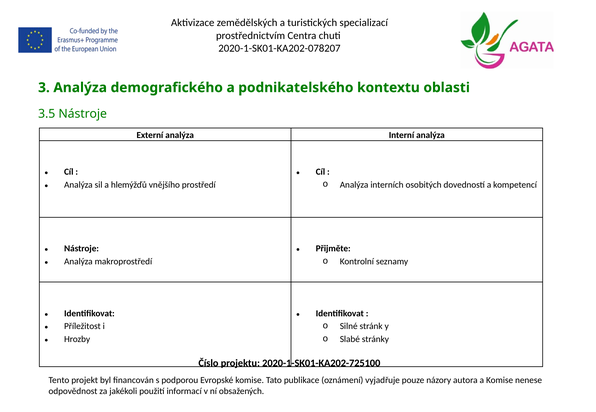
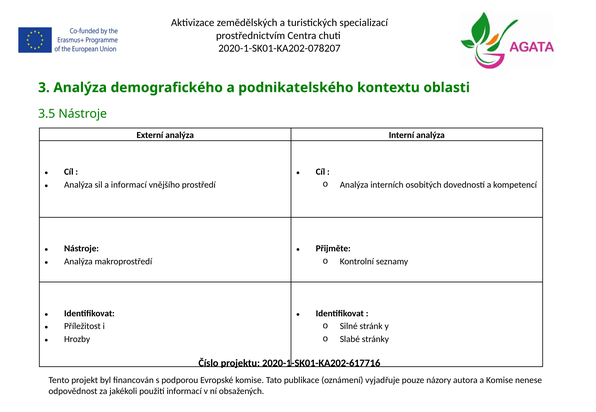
a hlemýžďů: hlemýžďů -> informací (129, 185)
2020-1-SK01-KA202-725100: 2020-1-SK01-KA202-725100 -> 2020-1-SK01-KA202-617716 (321, 364)
